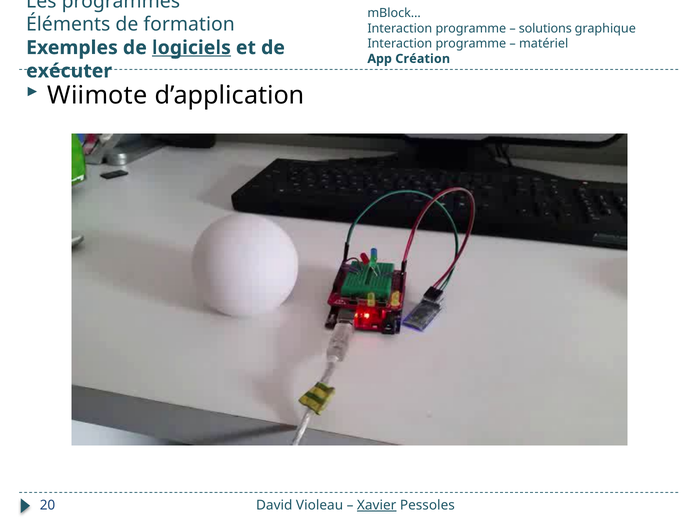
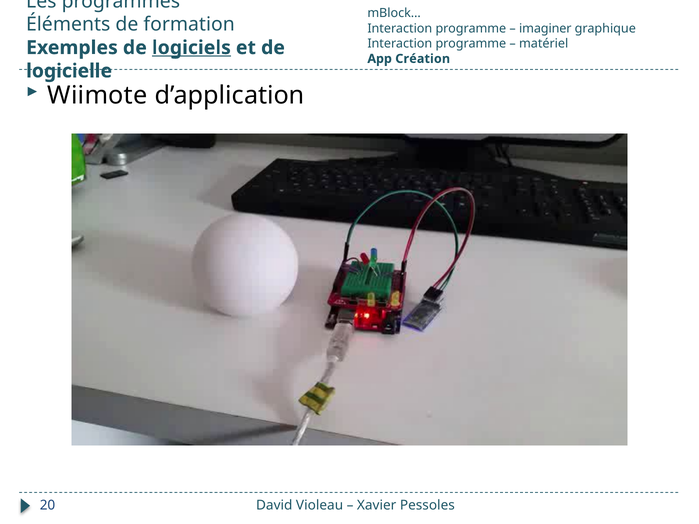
solutions: solutions -> imaginer (545, 28)
exécuter: exécuter -> logicielle (69, 71)
Xavier underline: present -> none (377, 505)
